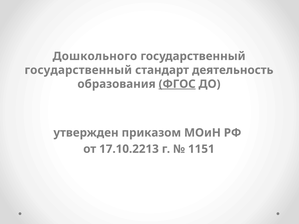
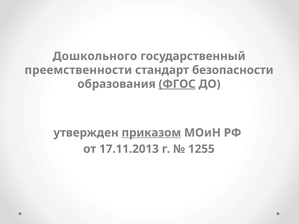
государственный: государственный -> преемственности (78, 70)
деятельность: деятельность -> безопасности (233, 70)
приказом underline: none -> present (151, 133)
17.10.2213: 17.10.2213 -> 17.11.2013 (129, 149)
1151: 1151 -> 1255 (201, 149)
